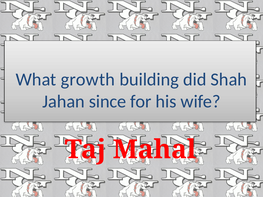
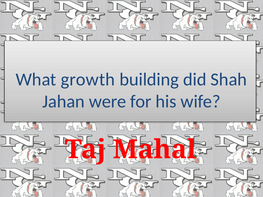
since: since -> were (108, 102)
